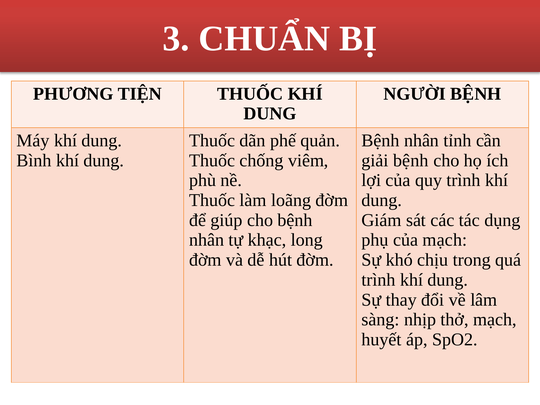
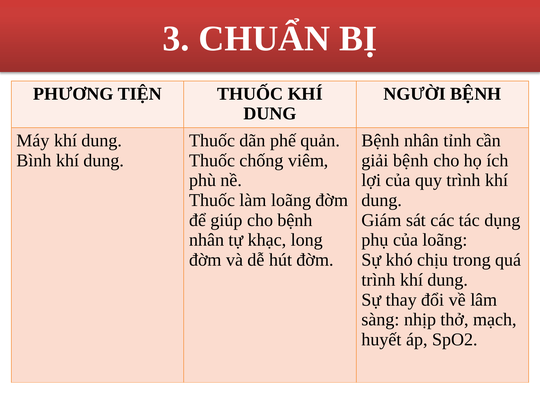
của mạch: mạch -> loãng (445, 240)
